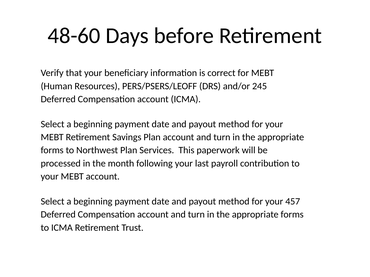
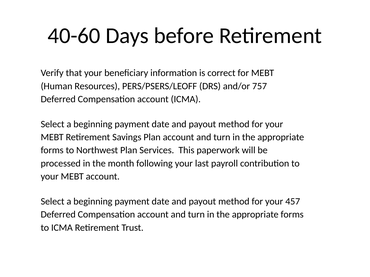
48-60: 48-60 -> 40-60 (74, 36)
245: 245 -> 757 (260, 86)
